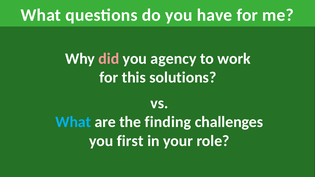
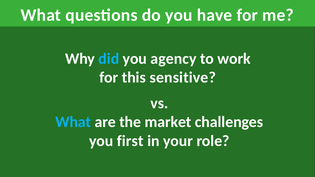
did colour: pink -> light blue (109, 59)
solutions: solutions -> sensitive (183, 78)
finding: finding -> market (168, 122)
